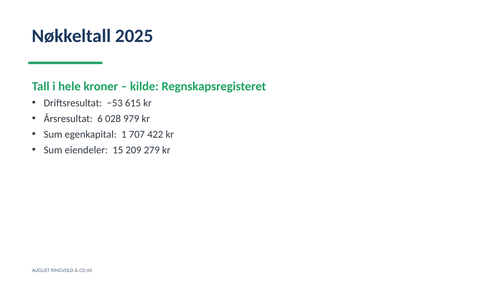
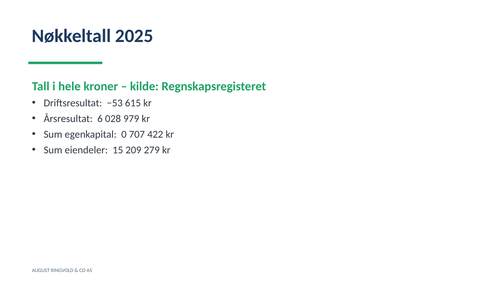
1: 1 -> 0 (124, 135)
